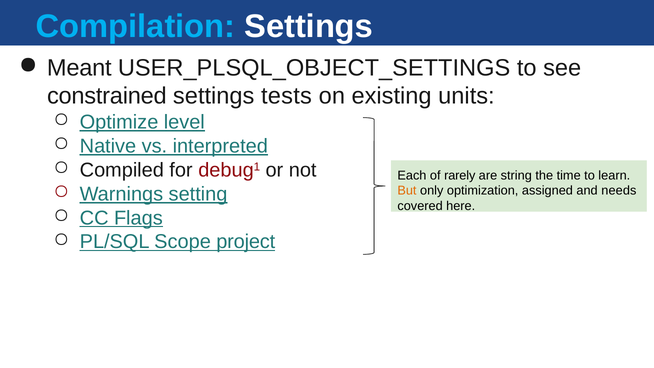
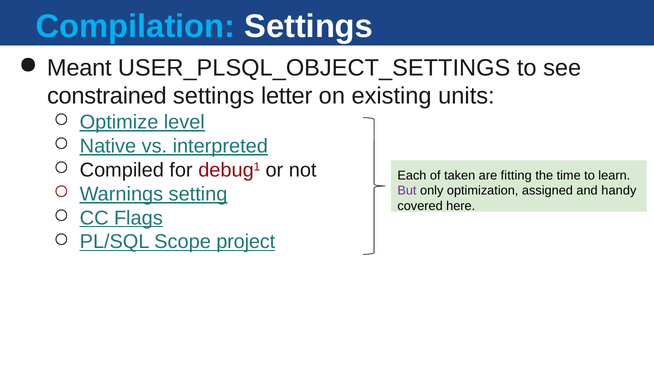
tests: tests -> letter (287, 96)
rarely: rarely -> taken (460, 175)
string: string -> fitting (516, 175)
But colour: orange -> purple (407, 191)
needs: needs -> handy (619, 191)
